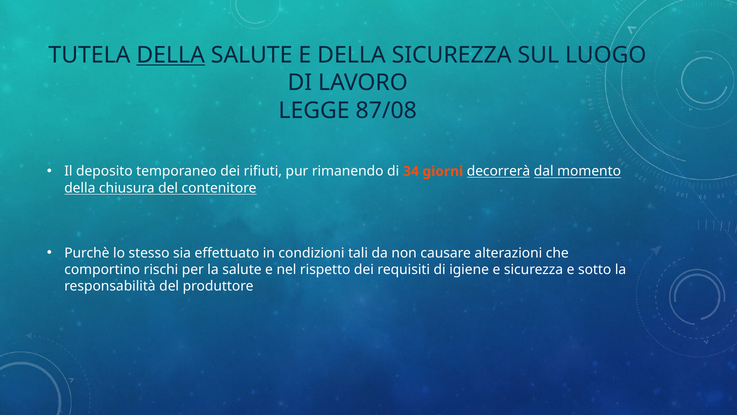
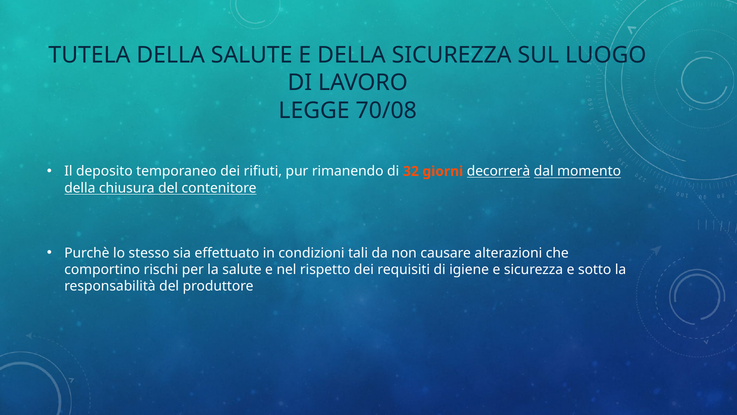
DELLA underline: present -> none (171, 55)
87/08: 87/08 -> 70/08 (386, 110)
34: 34 -> 32 (411, 171)
